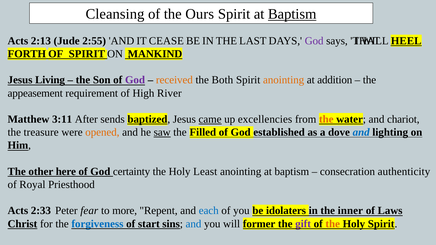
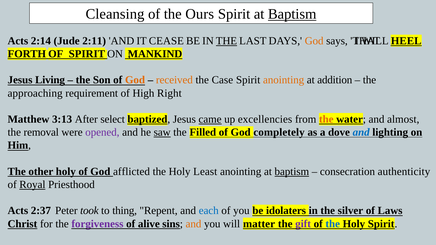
2:13: 2:13 -> 2:14 (41, 41)
2:55: 2:55 -> 2:11 (94, 41)
THE underline: none -> present (226, 41)
God colour: purple -> orange (314, 41)
God colour: purple -> orange (135, 80)
Both: Both -> Case (222, 80)
appeasement: appeasement -> approaching (35, 93)
River: River -> Right (169, 93)
3:11: 3:11 -> 3:13 (62, 119)
sends: sends -> select (113, 119)
chariot: chariot -> almost (403, 119)
treasure: treasure -> removal (41, 132)
opened colour: orange -> purple (102, 132)
established: established -> completely (279, 132)
other here: here -> holy (66, 172)
certainty: certainty -> afflicted (131, 172)
baptism underline: none -> present (292, 172)
Royal underline: none -> present (32, 185)
2:33: 2:33 -> 2:37 (41, 211)
fear: fear -> took (89, 211)
more: more -> thing (125, 211)
inner: inner -> silver (350, 211)
forgiveness colour: blue -> purple (97, 224)
start: start -> alive (149, 224)
and colour: blue -> orange (193, 224)
former: former -> matter (259, 224)
the colour: orange -> blue (333, 224)
